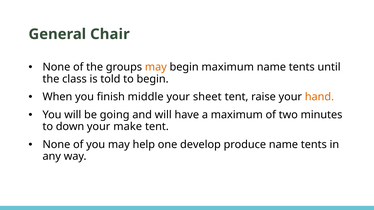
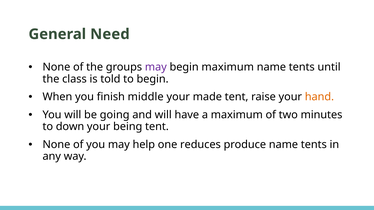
Chair: Chair -> Need (110, 34)
may colour: orange -> purple (156, 67)
sheet: sheet -> made (207, 97)
make: make -> being (128, 127)
develop: develop -> reduces (200, 145)
